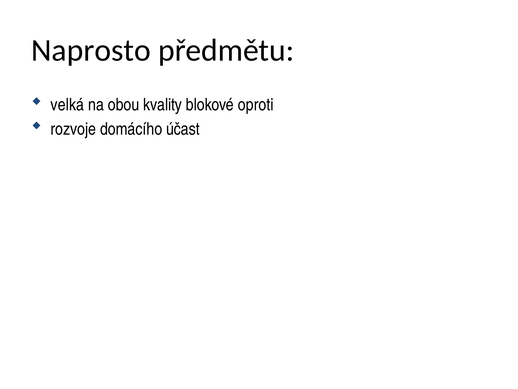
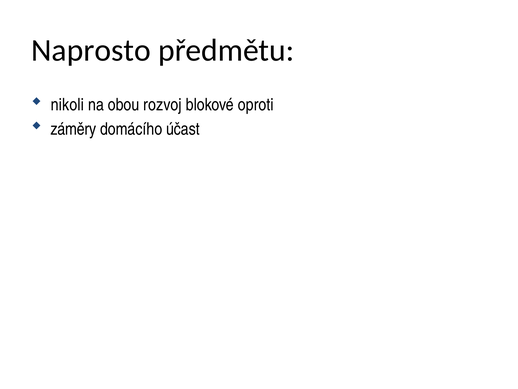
velká: velká -> nikoli (67, 105)
kvality: kvality -> rozvoj (163, 105)
rozvoje: rozvoje -> záměry (73, 129)
